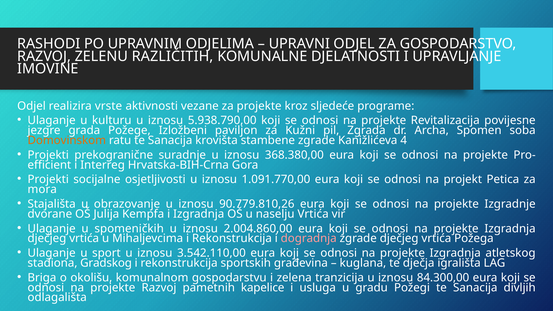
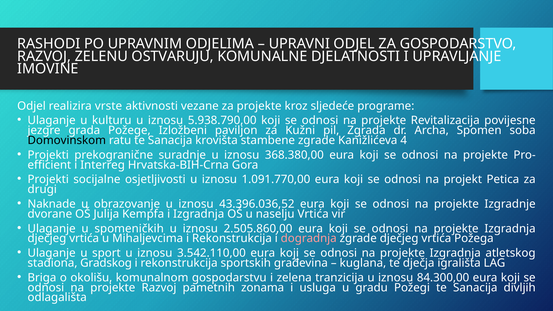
RAZLIČITIH: RAZLIČITIH -> OSTVARUJU (173, 56)
Domovinskom colour: orange -> black (67, 140)
mora: mora -> drugi (42, 189)
Stajališta: Stajališta -> Naknade (52, 204)
90.779.810,26: 90.779.810,26 -> 43.396.036,52 (257, 204)
2.004.860,00: 2.004.860,00 -> 2.505.860,00 (258, 229)
kapelice: kapelice -> zonama (263, 288)
